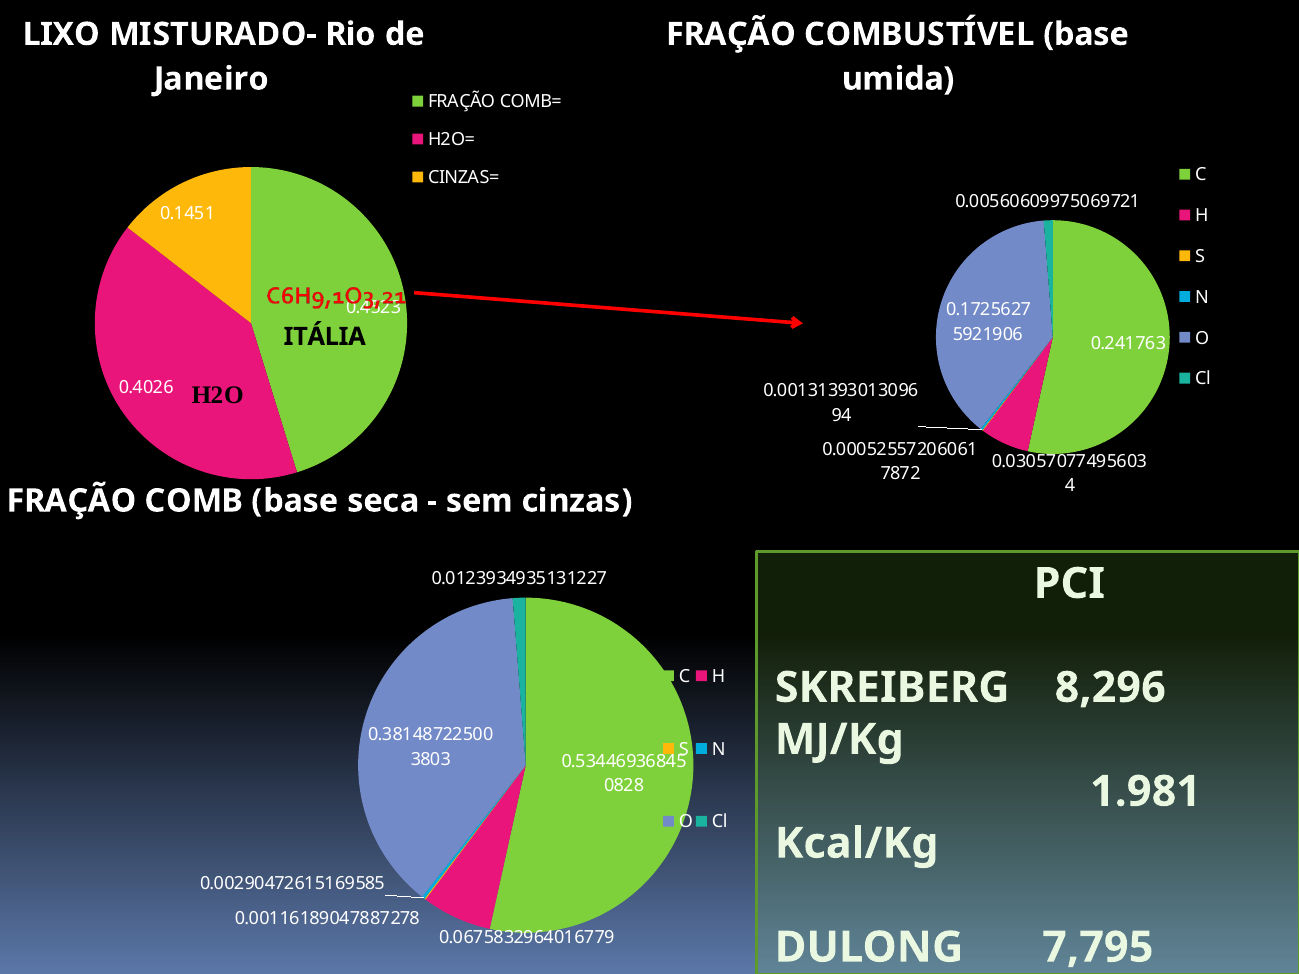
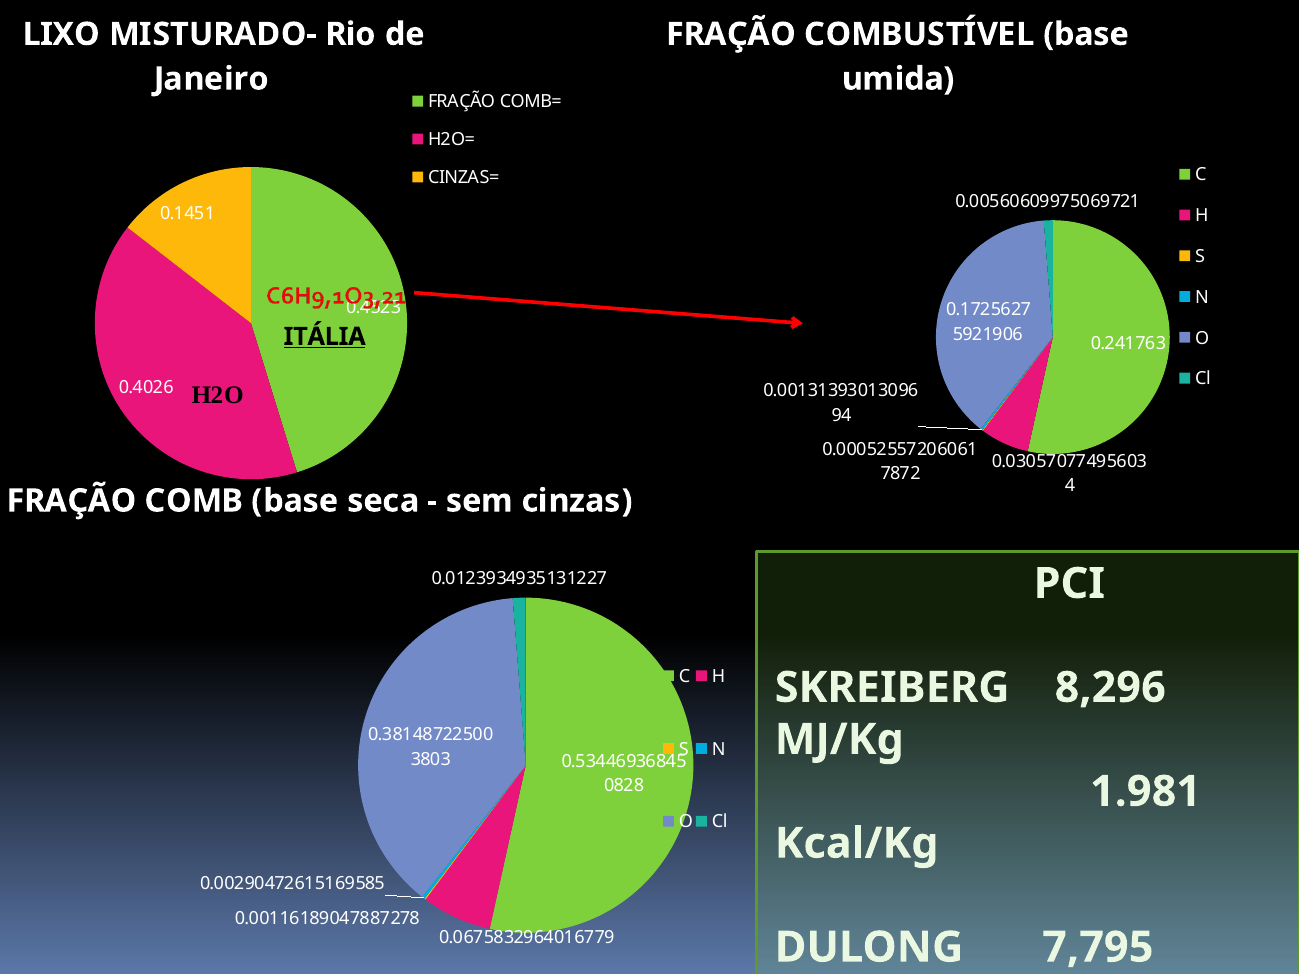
ITÁLIA underline: none -> present (325, 337)
